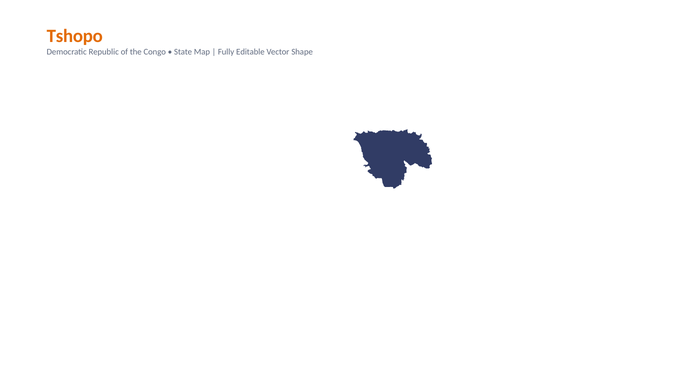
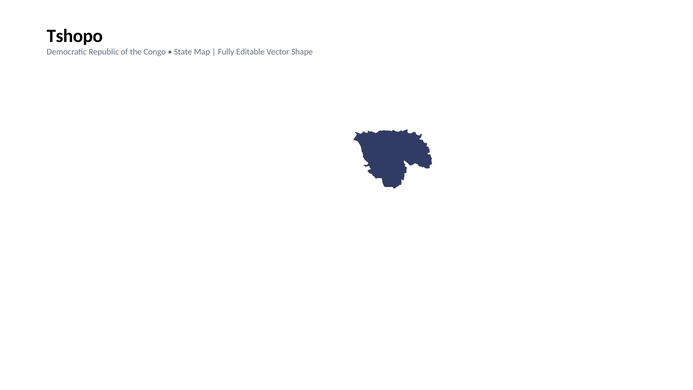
Tshopo colour: orange -> black (75, 36)
